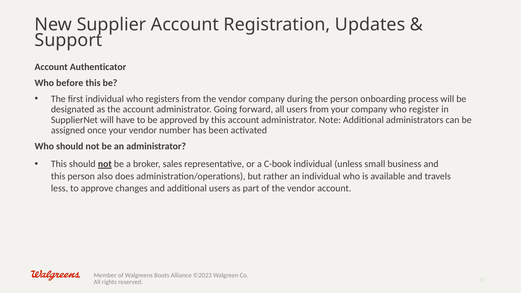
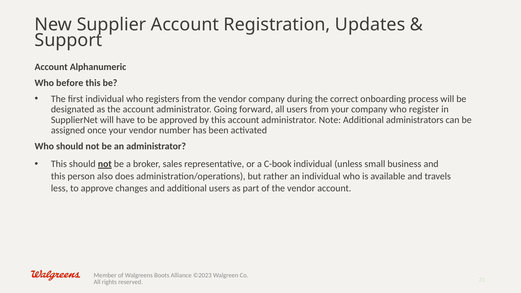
Authenticator: Authenticator -> Alphanumeric (98, 67)
the person: person -> correct (344, 99)
